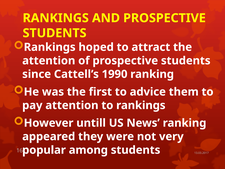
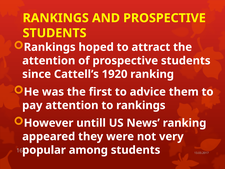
1990: 1990 -> 1920 (115, 74)
